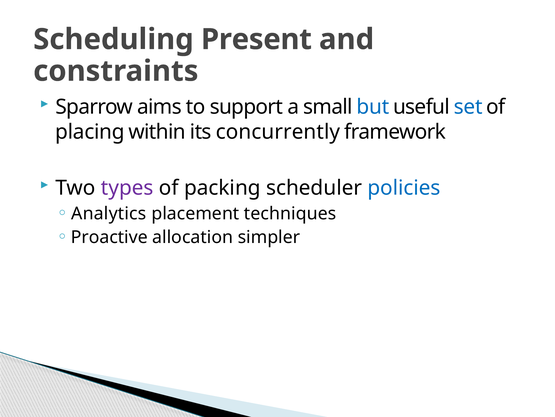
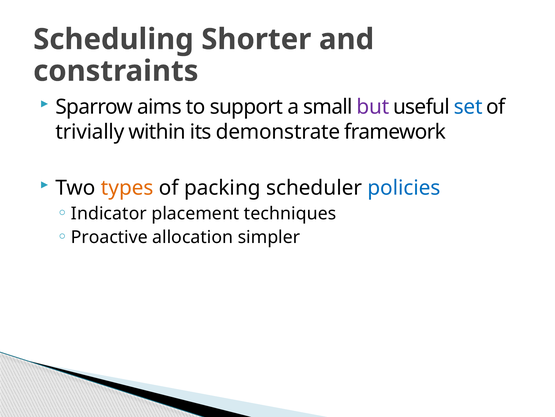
Present: Present -> Shorter (256, 39)
but colour: blue -> purple (373, 107)
placing: placing -> trivially (90, 132)
concurrently: concurrently -> demonstrate (278, 132)
types colour: purple -> orange (127, 188)
Analytics: Analytics -> Indicator (109, 213)
